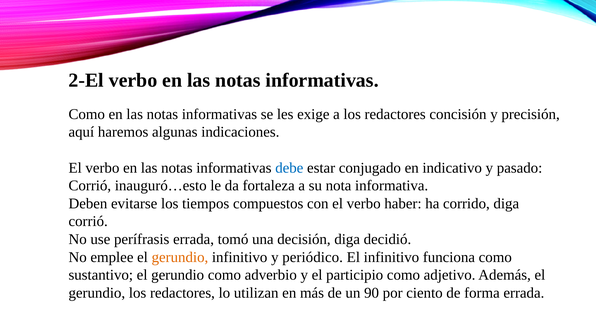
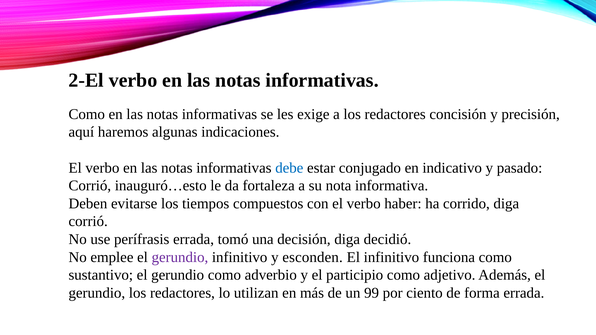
gerundio colour: orange -> purple (180, 257)
periódico: periódico -> esconden (313, 257)
90: 90 -> 99 (372, 293)
